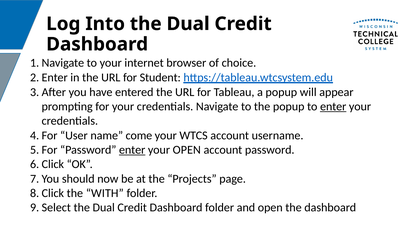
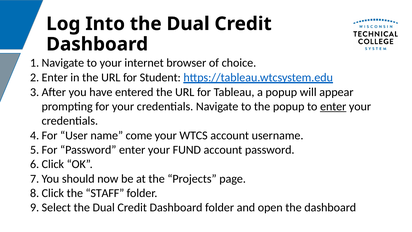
enter underline: present -> none (132, 150)
your OPEN: OPEN -> FUND (187, 150)
WITH: WITH -> STAFF (105, 193)
